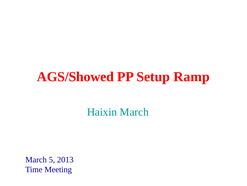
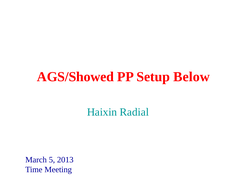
Ramp: Ramp -> Below (192, 76)
Haixin March: March -> Radial (134, 112)
